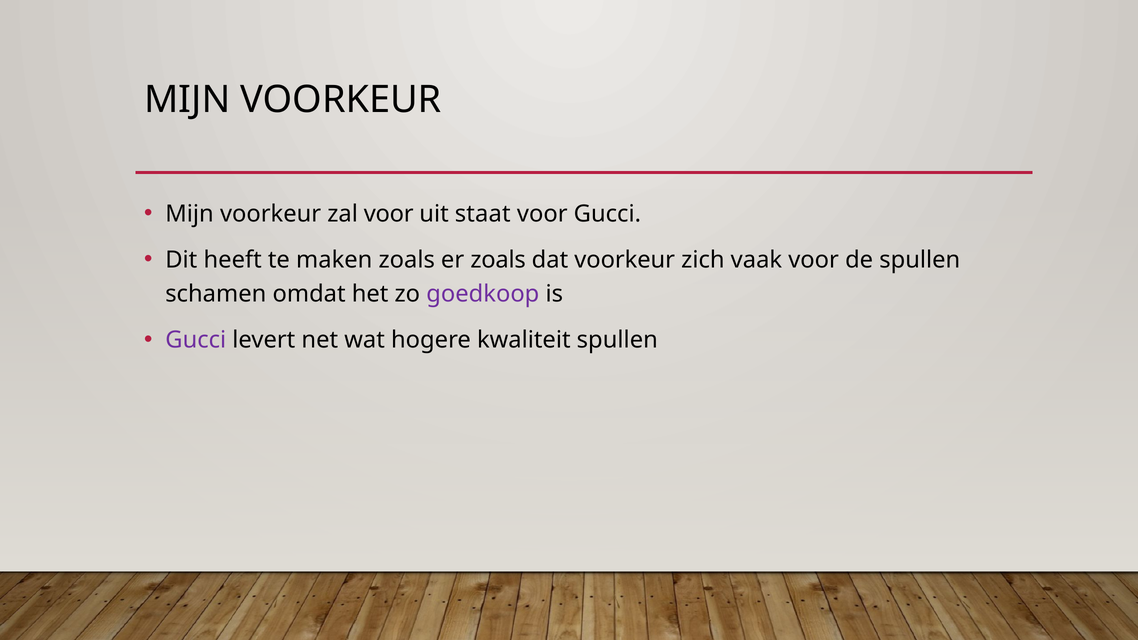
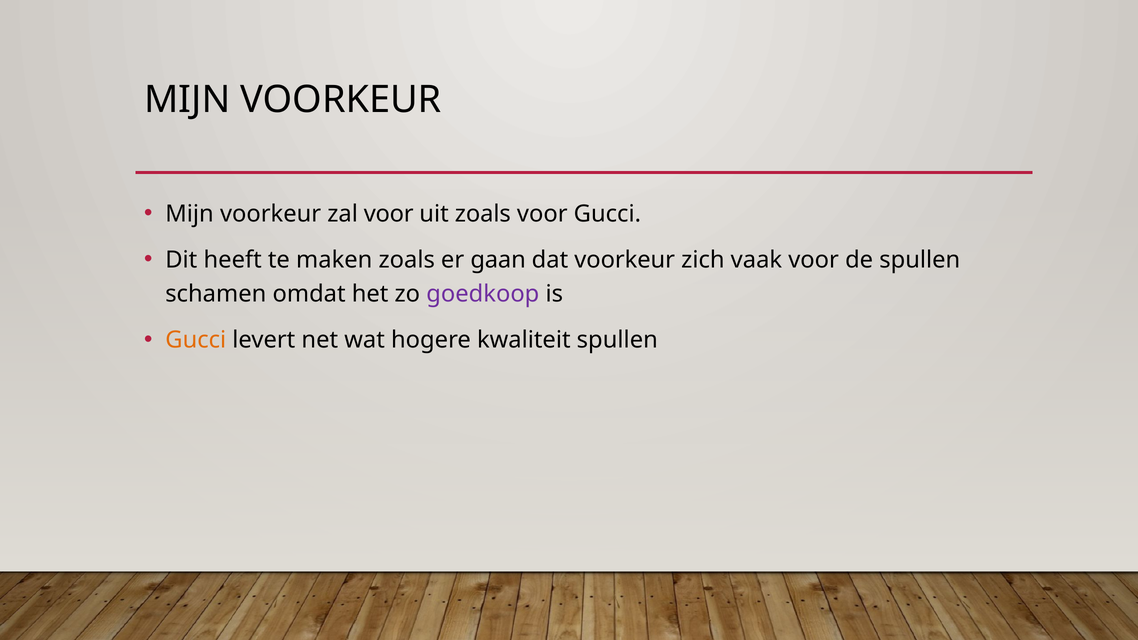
uit staat: staat -> zoals (483, 214)
er zoals: zoals -> gaan (498, 260)
Gucci colour: purple -> orange (196, 340)
